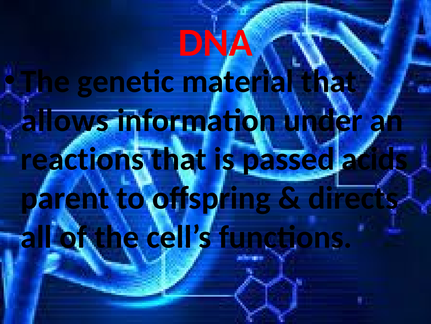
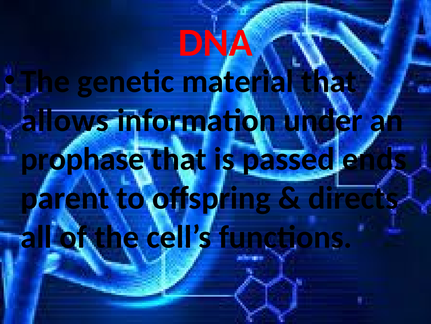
reactions: reactions -> prophase (82, 159)
acids: acids -> ends (374, 159)
